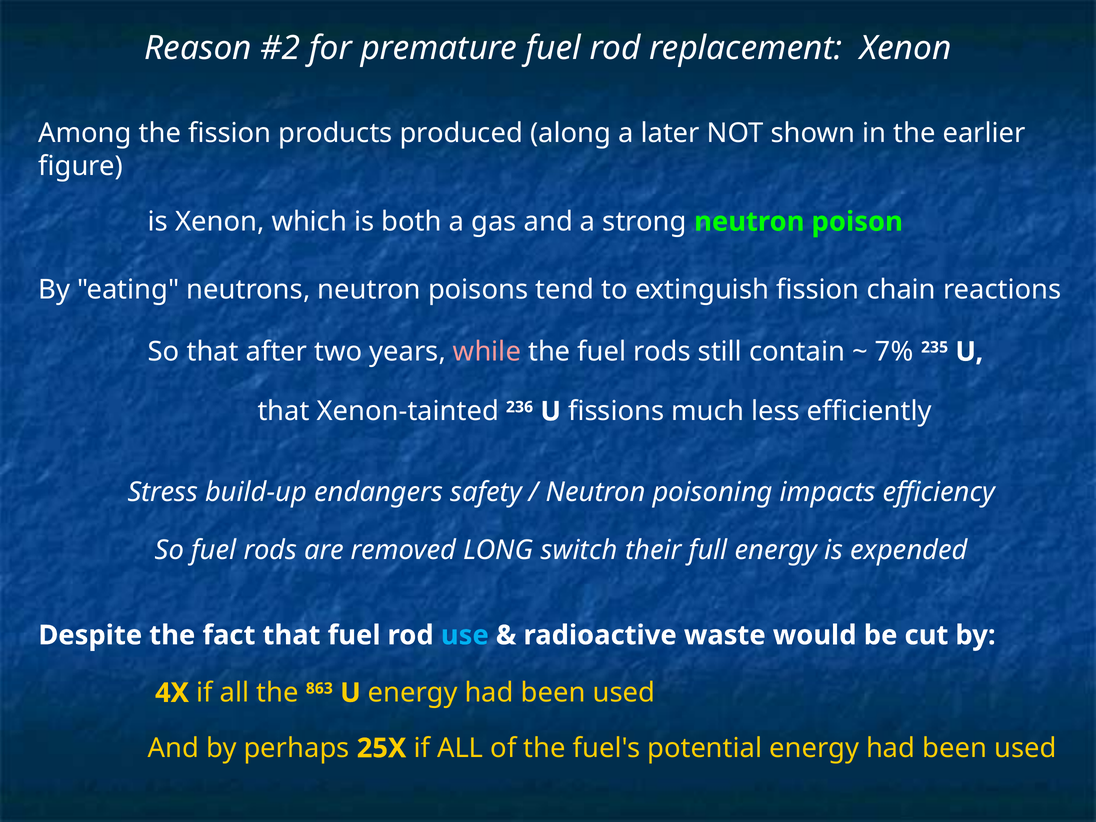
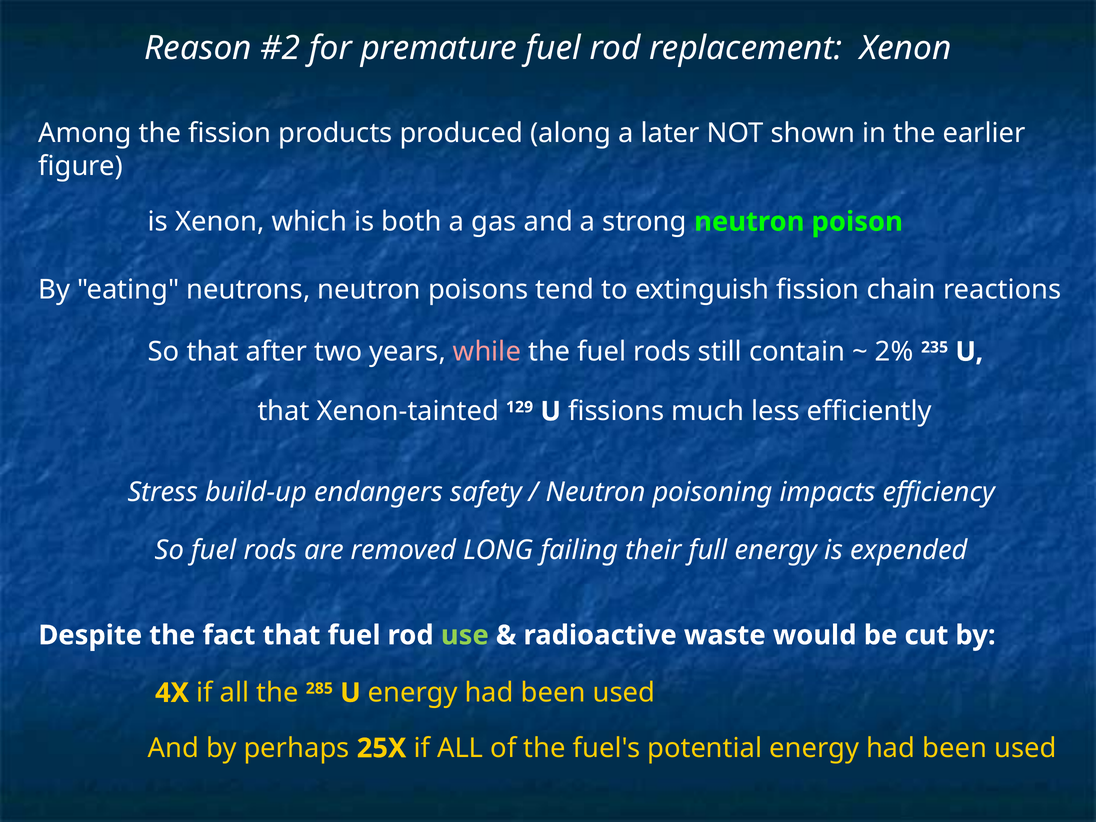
7%: 7% -> 2% (894, 352)
236: 236 -> 129 (520, 407)
switch: switch -> failing (579, 550)
use colour: light blue -> light green (465, 635)
863: 863 -> 285 (319, 688)
